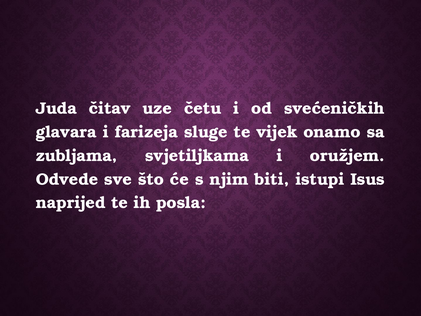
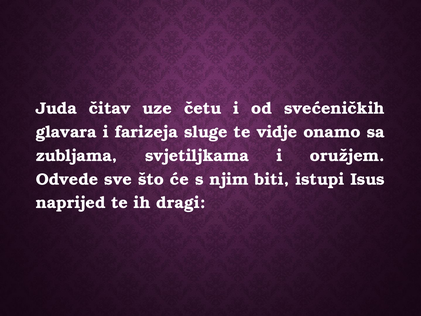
vijek: vijek -> vidje (277, 132)
posla: posla -> dragi (181, 203)
